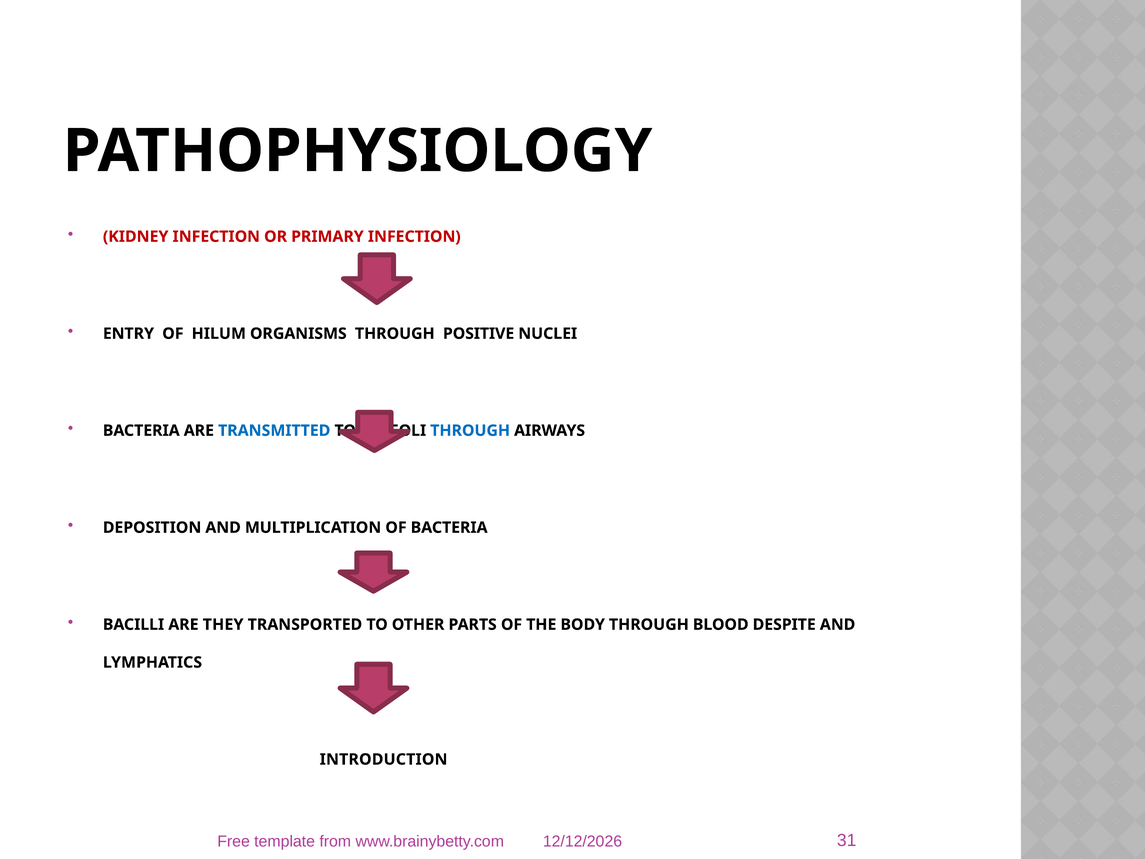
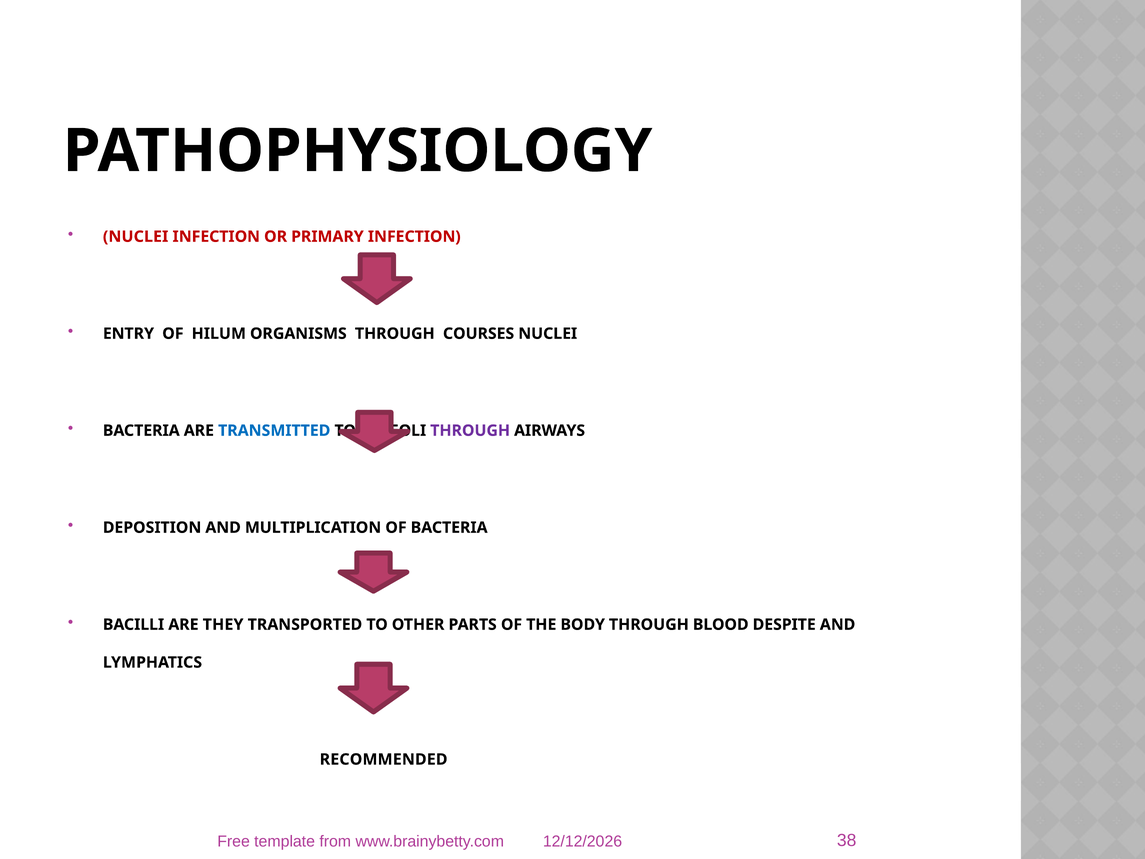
KIDNEY: KIDNEY -> NUCLEI (136, 237)
POSITIVE: POSITIVE -> COURSES (479, 334)
THROUGH colour: blue -> purple (470, 430)
INTRODUCTION: INTRODUCTION -> RECOMMENDED (384, 759)
31: 31 -> 38 (847, 840)
